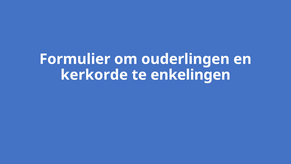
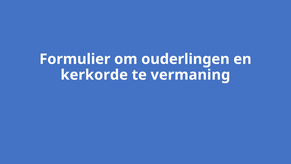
enkelingen: enkelingen -> vermaning (190, 75)
